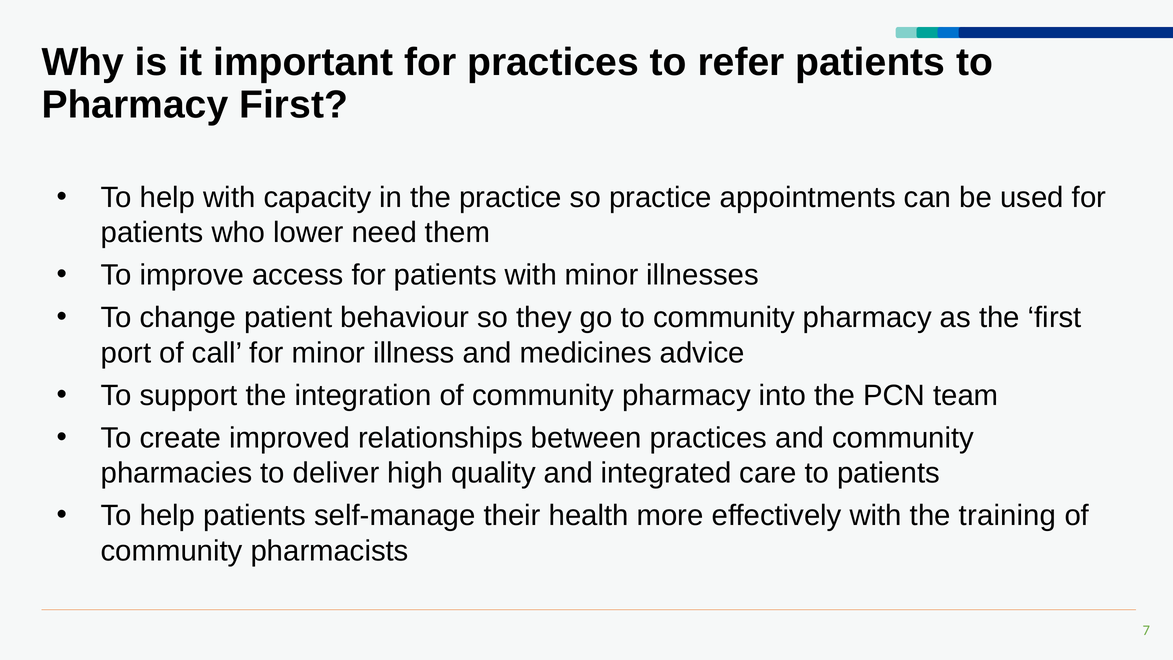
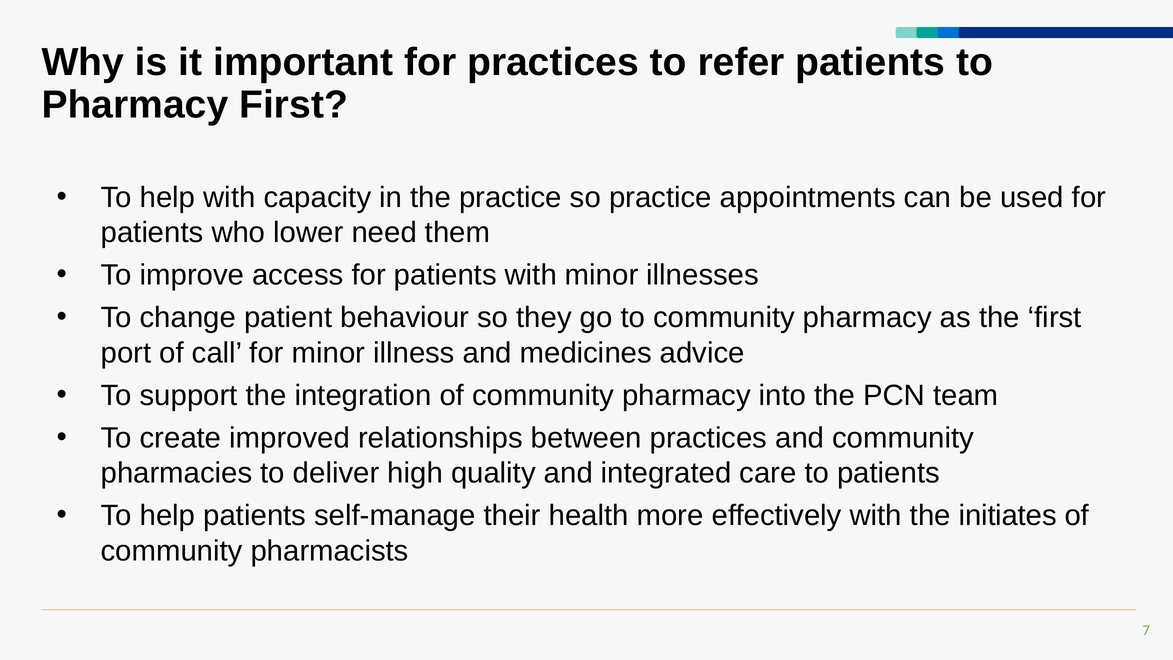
training: training -> initiates (1008, 516)
